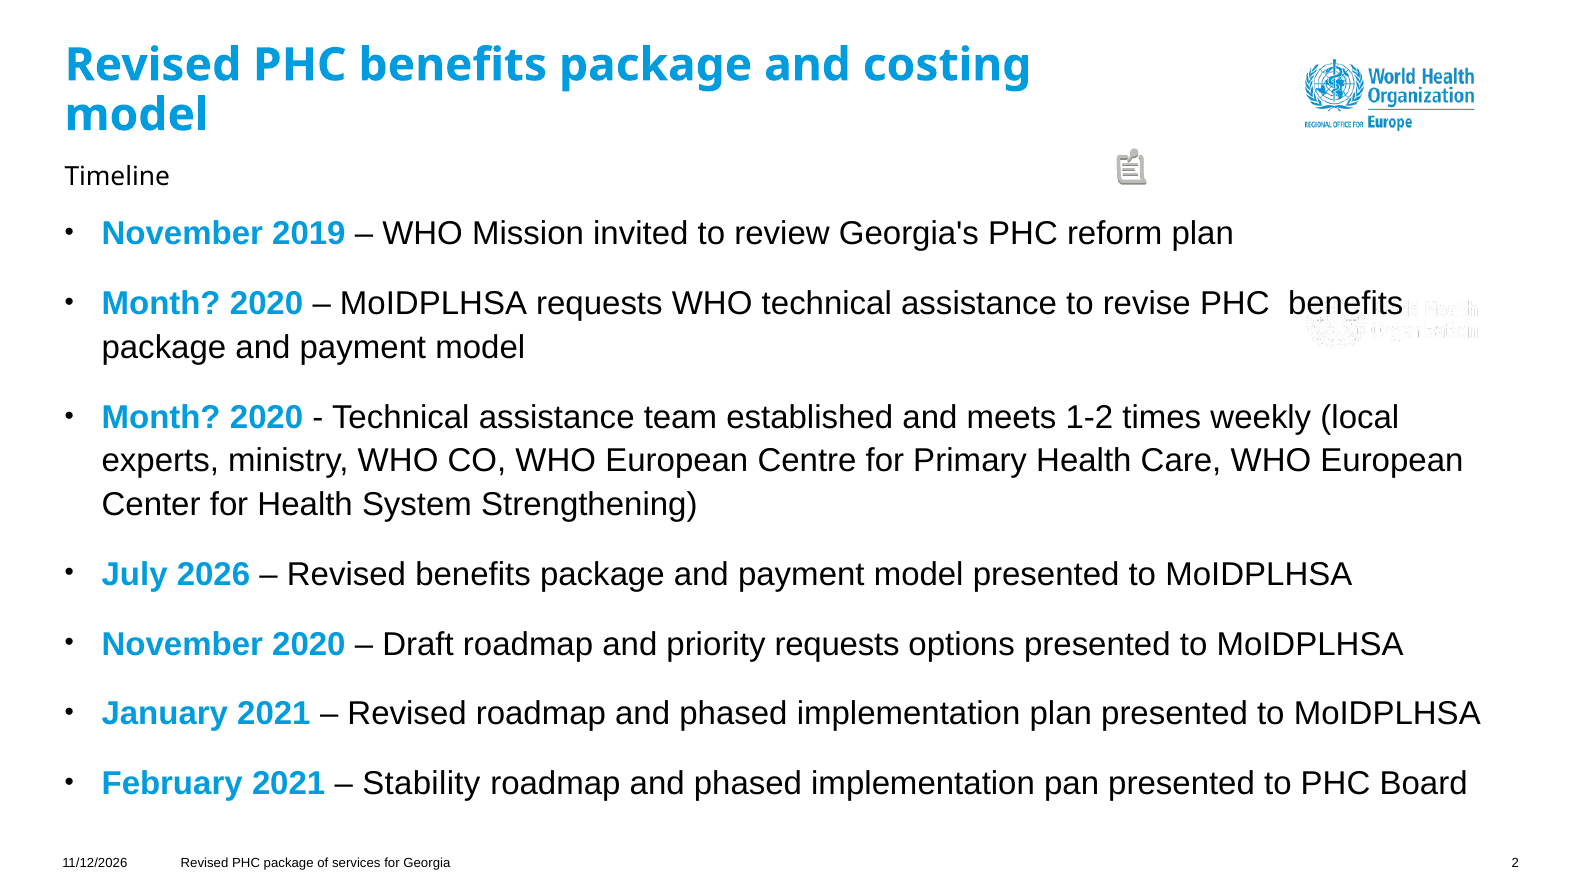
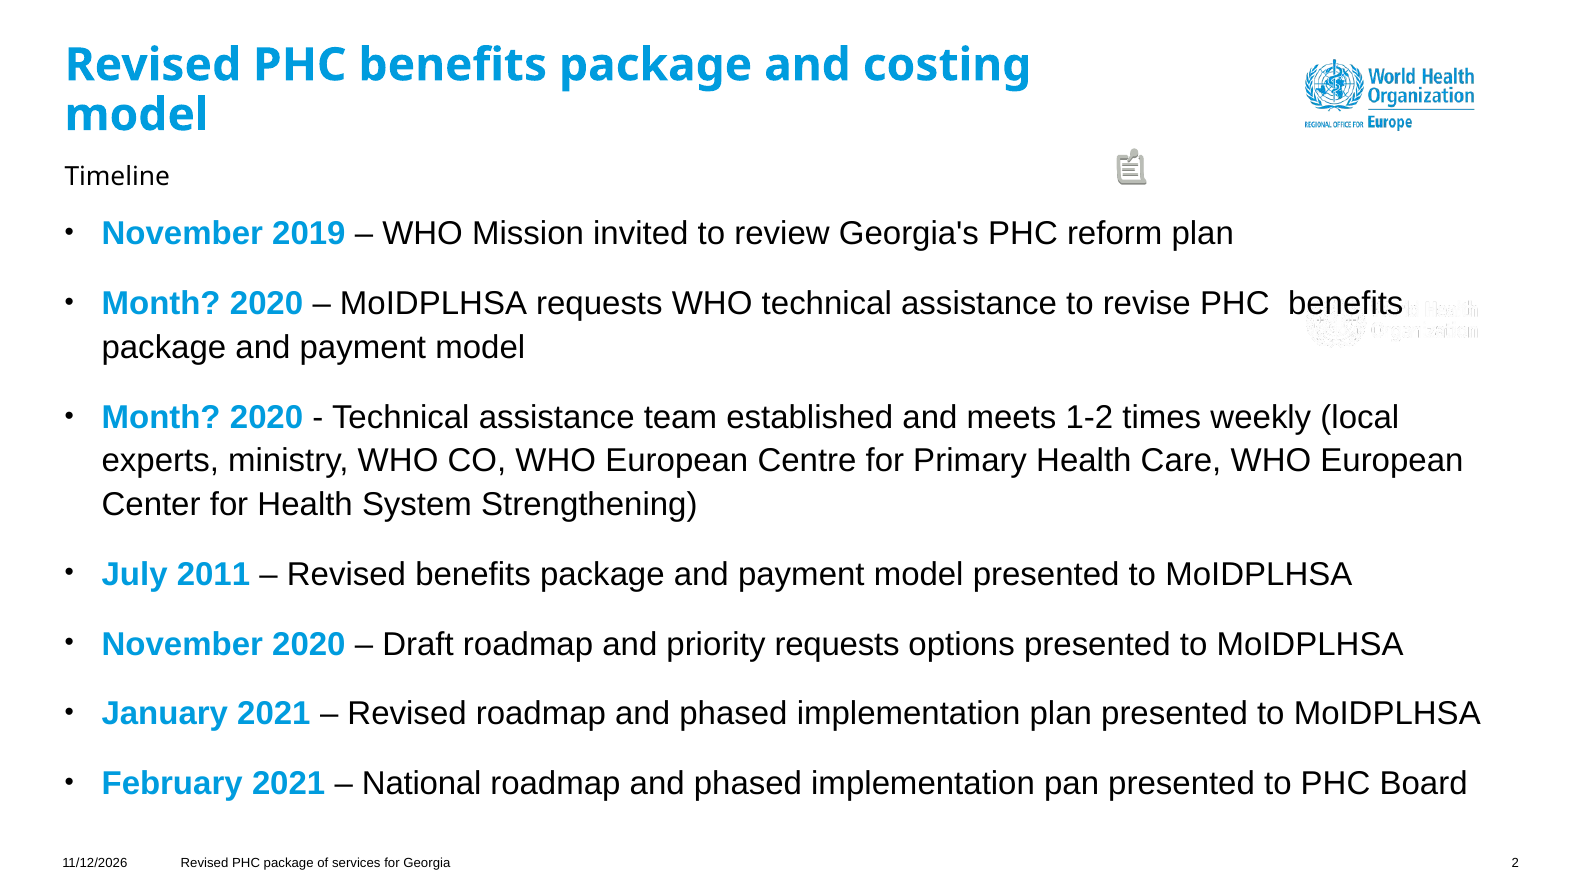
2026: 2026 -> 2011 (213, 574)
Stability: Stability -> National (422, 784)
